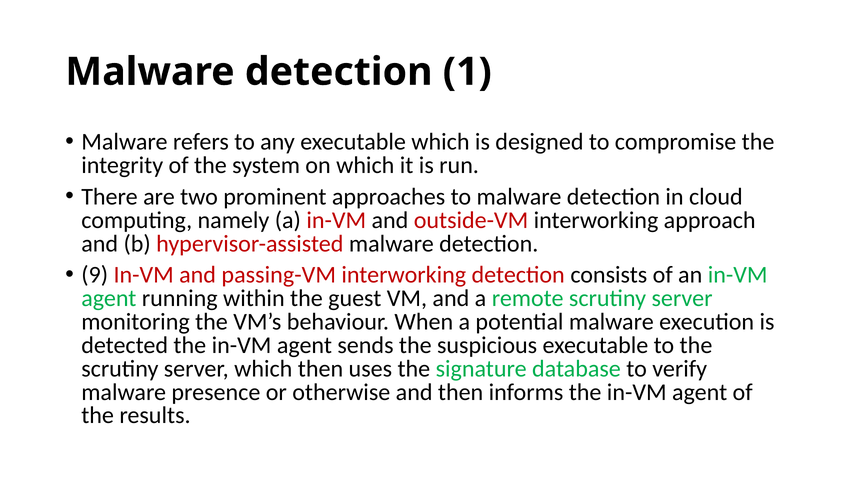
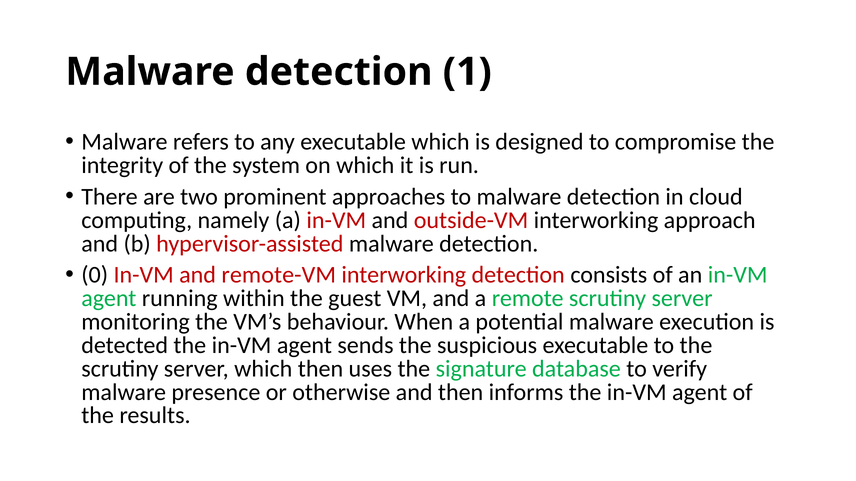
9: 9 -> 0 (95, 275)
passing-VM: passing-VM -> remote-VM (279, 275)
